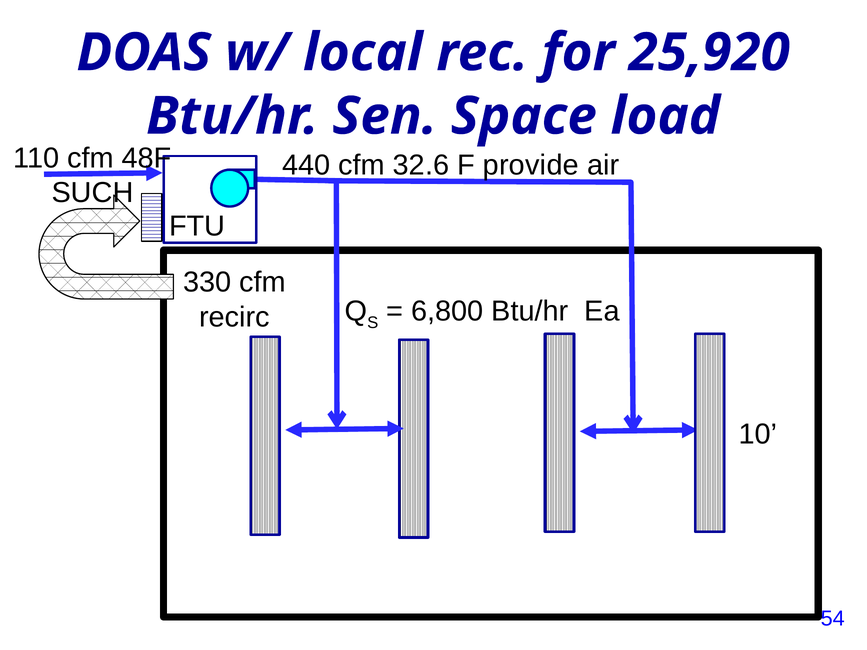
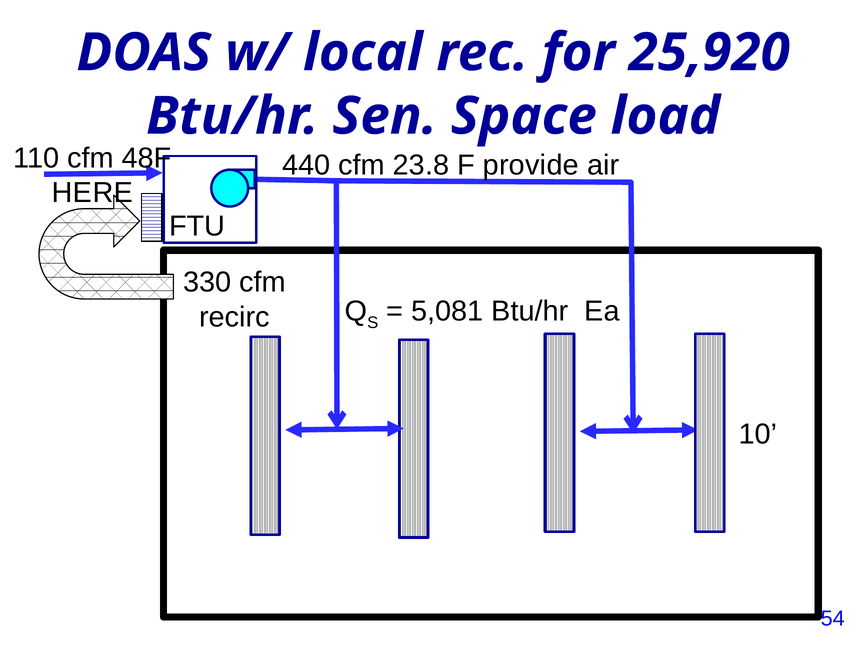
32.6: 32.6 -> 23.8 (421, 165)
SUCH: SUCH -> HERE (92, 193)
6,800: 6,800 -> 5,081 (447, 311)
